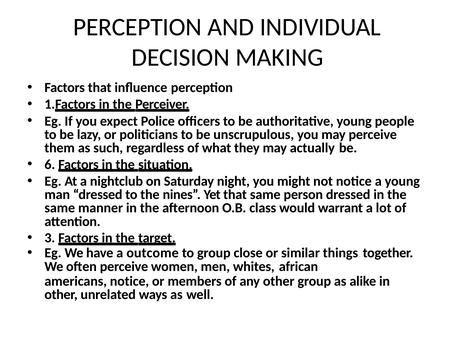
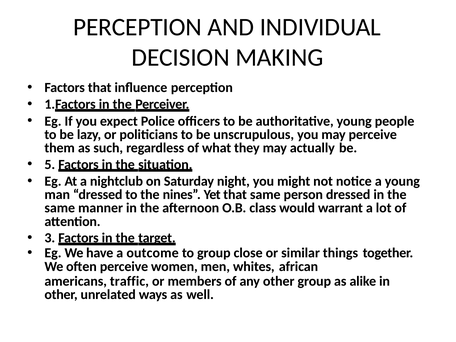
6: 6 -> 5 (50, 164)
americans notice: notice -> traffic (129, 281)
